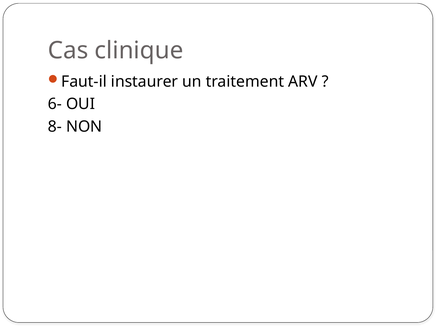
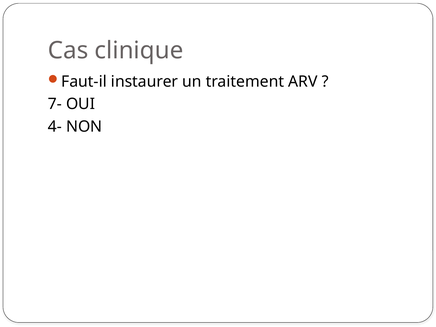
6-: 6- -> 7- (55, 104)
8-: 8- -> 4- (55, 127)
